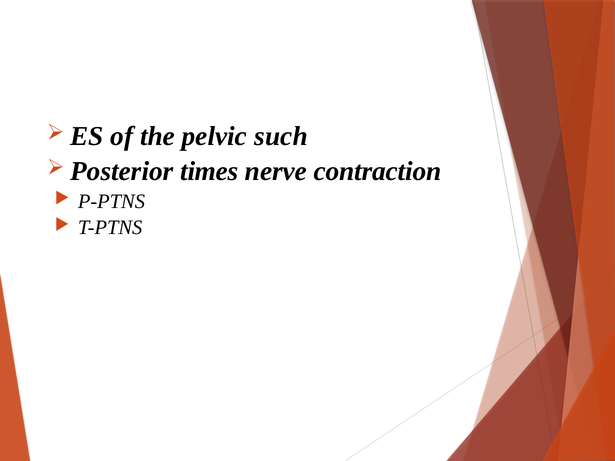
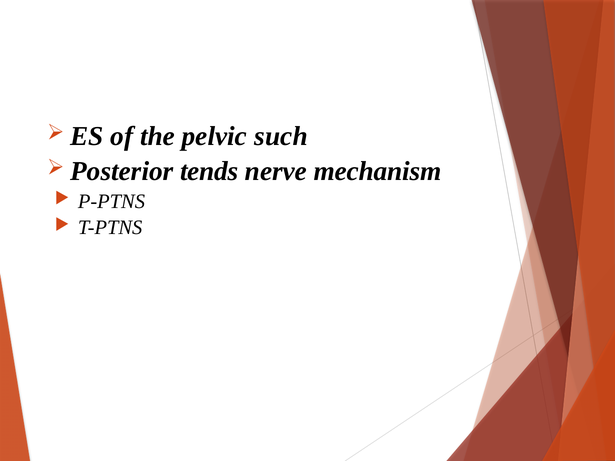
times: times -> tends (209, 172)
contraction: contraction -> mechanism (378, 172)
